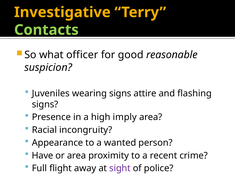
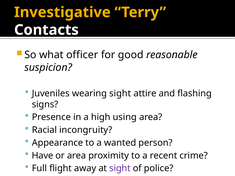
Contacts colour: light green -> white (46, 30)
wearing signs: signs -> sight (120, 94)
imply: imply -> using (125, 117)
